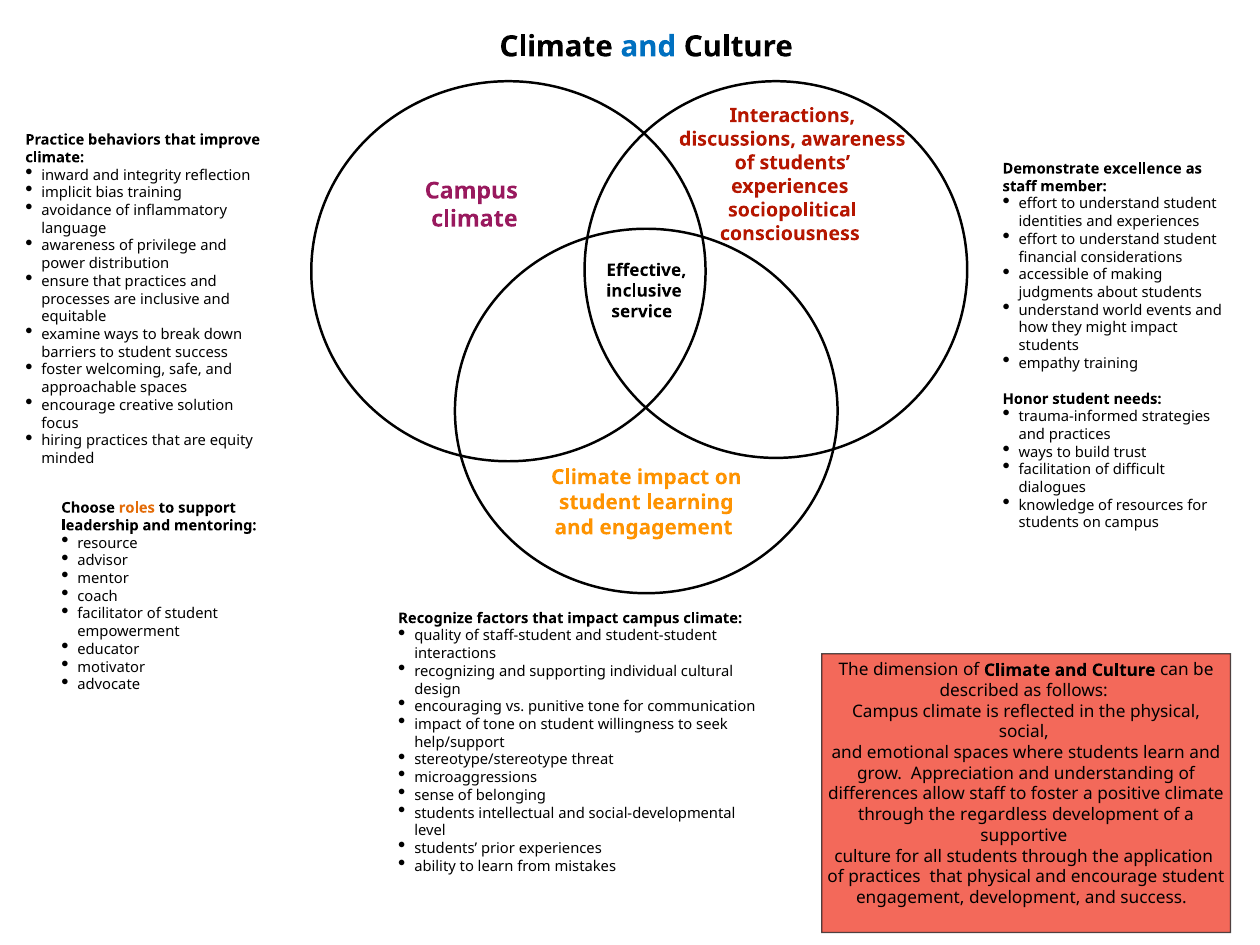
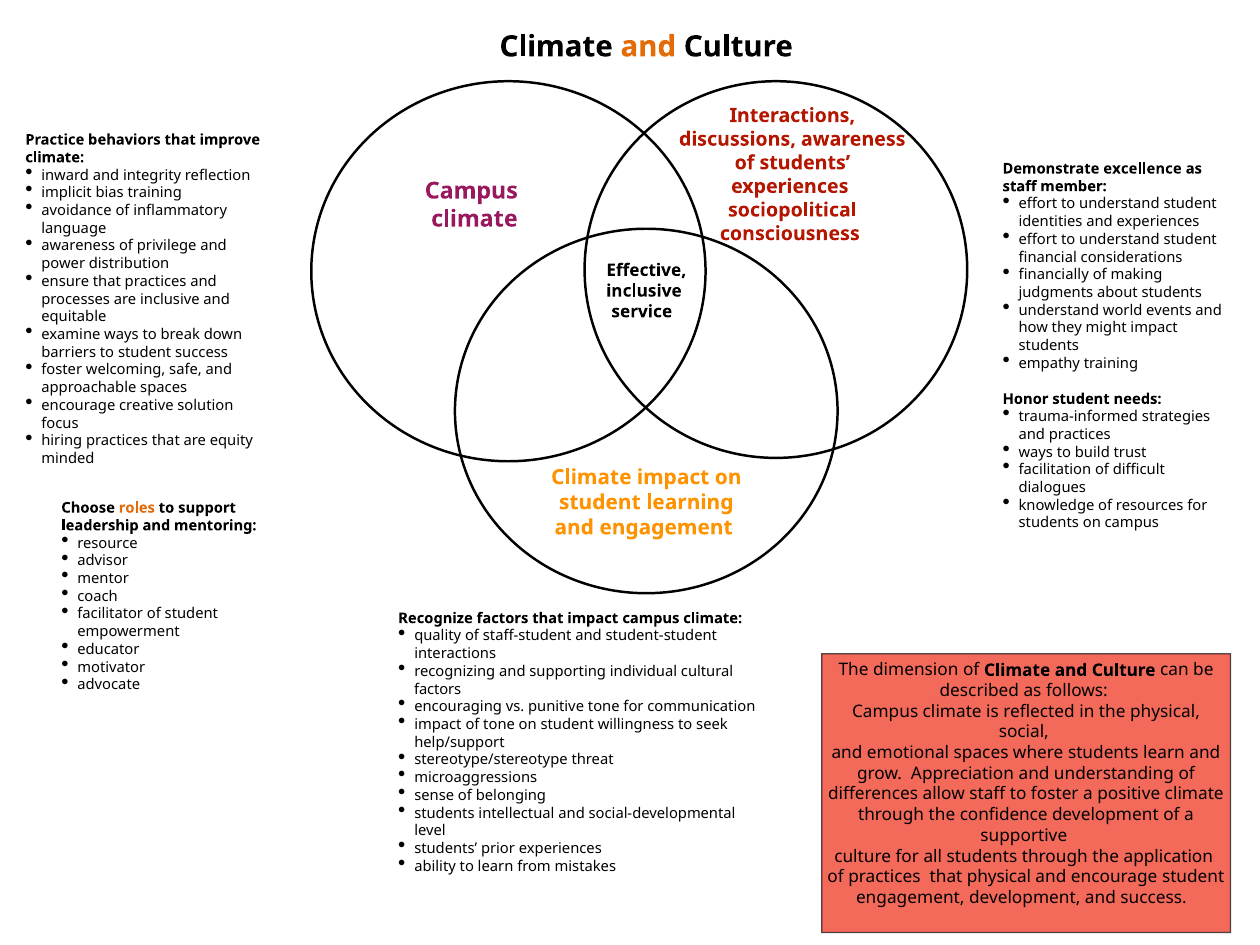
and colour: blue -> orange (648, 47)
accessible: accessible -> financially (1054, 275)
design: design -> factors (438, 689)
regardless: regardless -> confidence (1004, 815)
